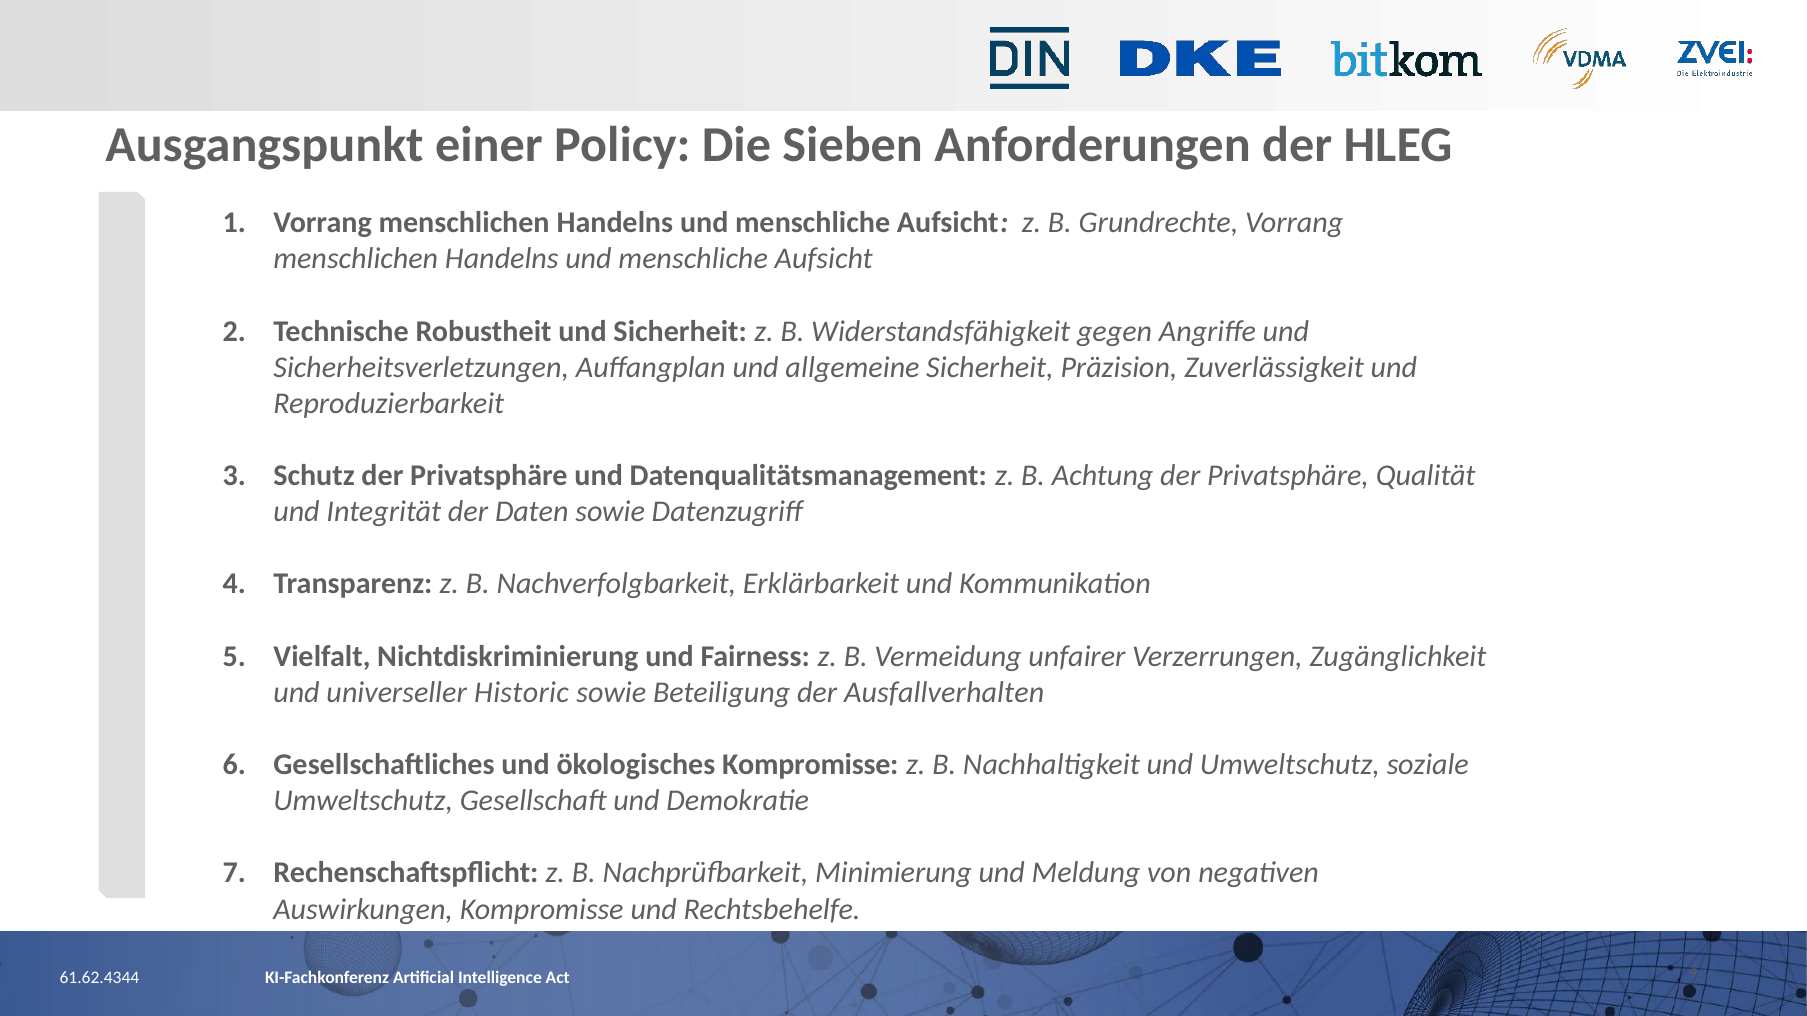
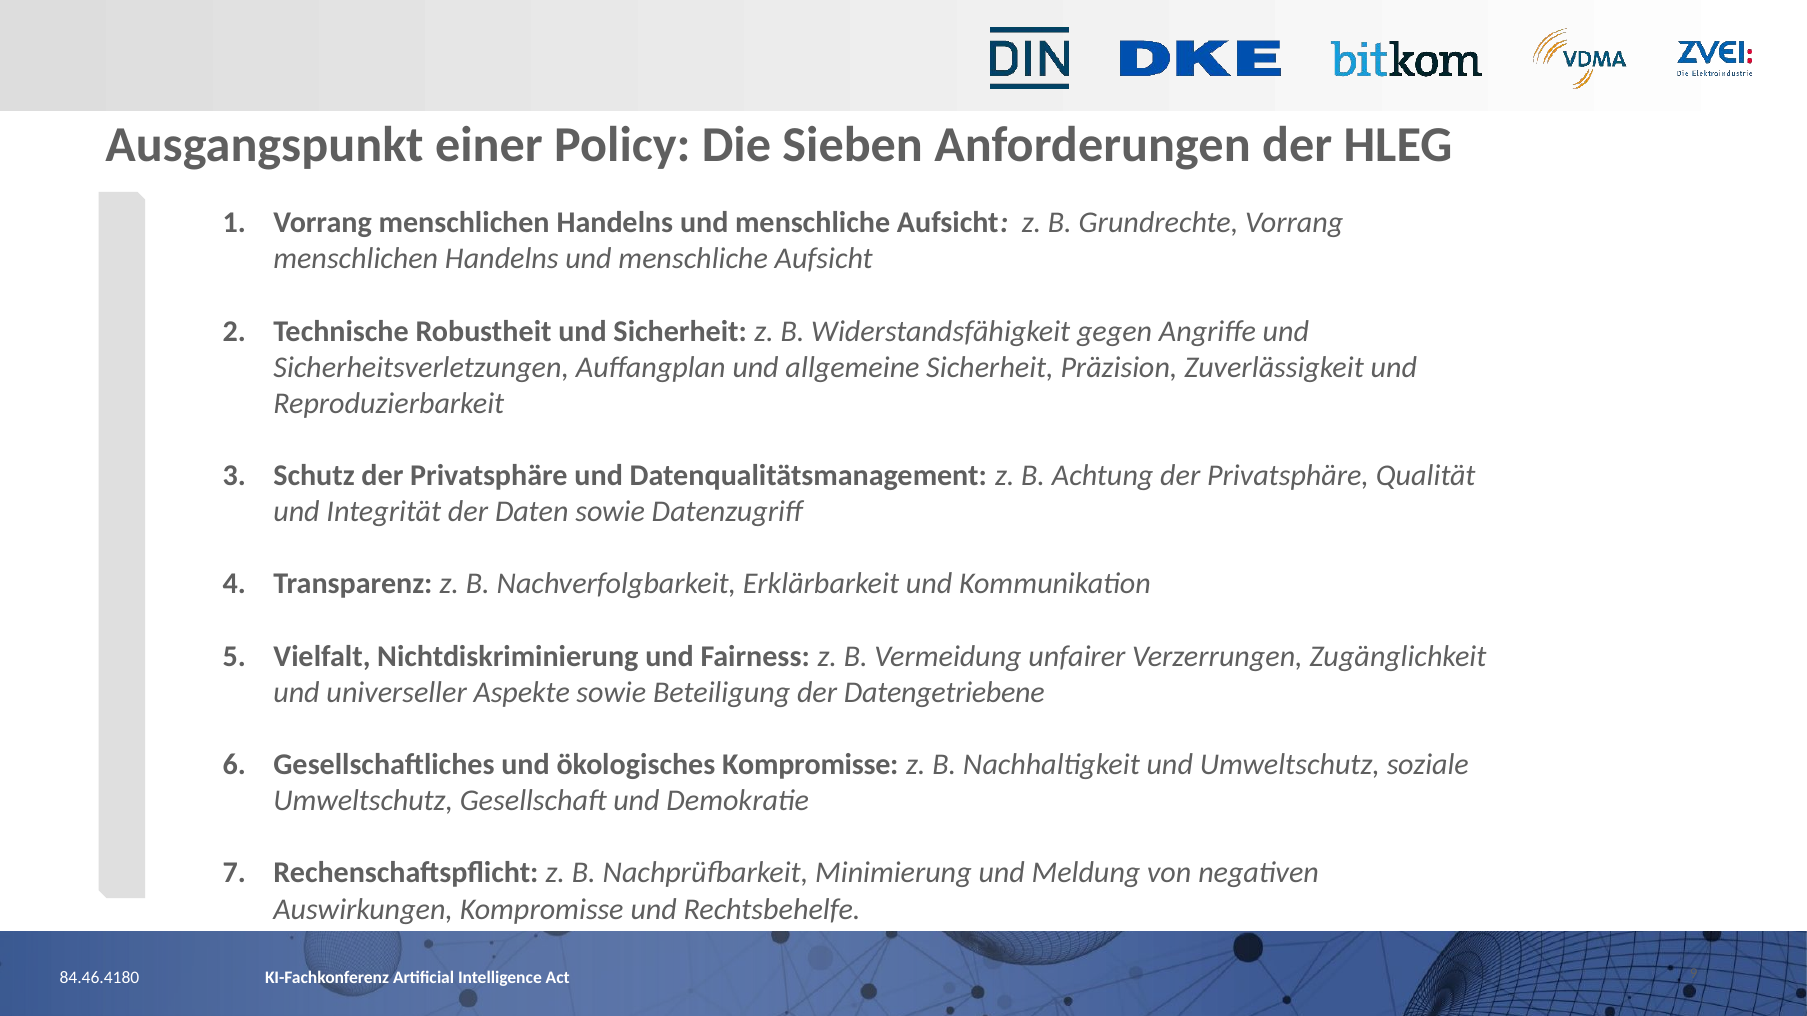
Historic: Historic -> Aspekte (522, 693)
Ausfallverhalten: Ausfallverhalten -> Datengetriebene (944, 693)
61.62.4344: 61.62.4344 -> 84.46.4180 (99, 978)
